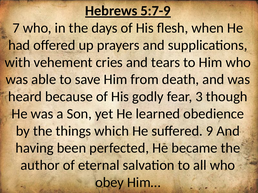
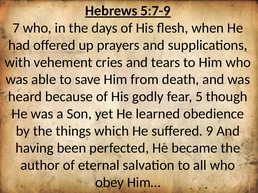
3: 3 -> 5 (199, 97)
